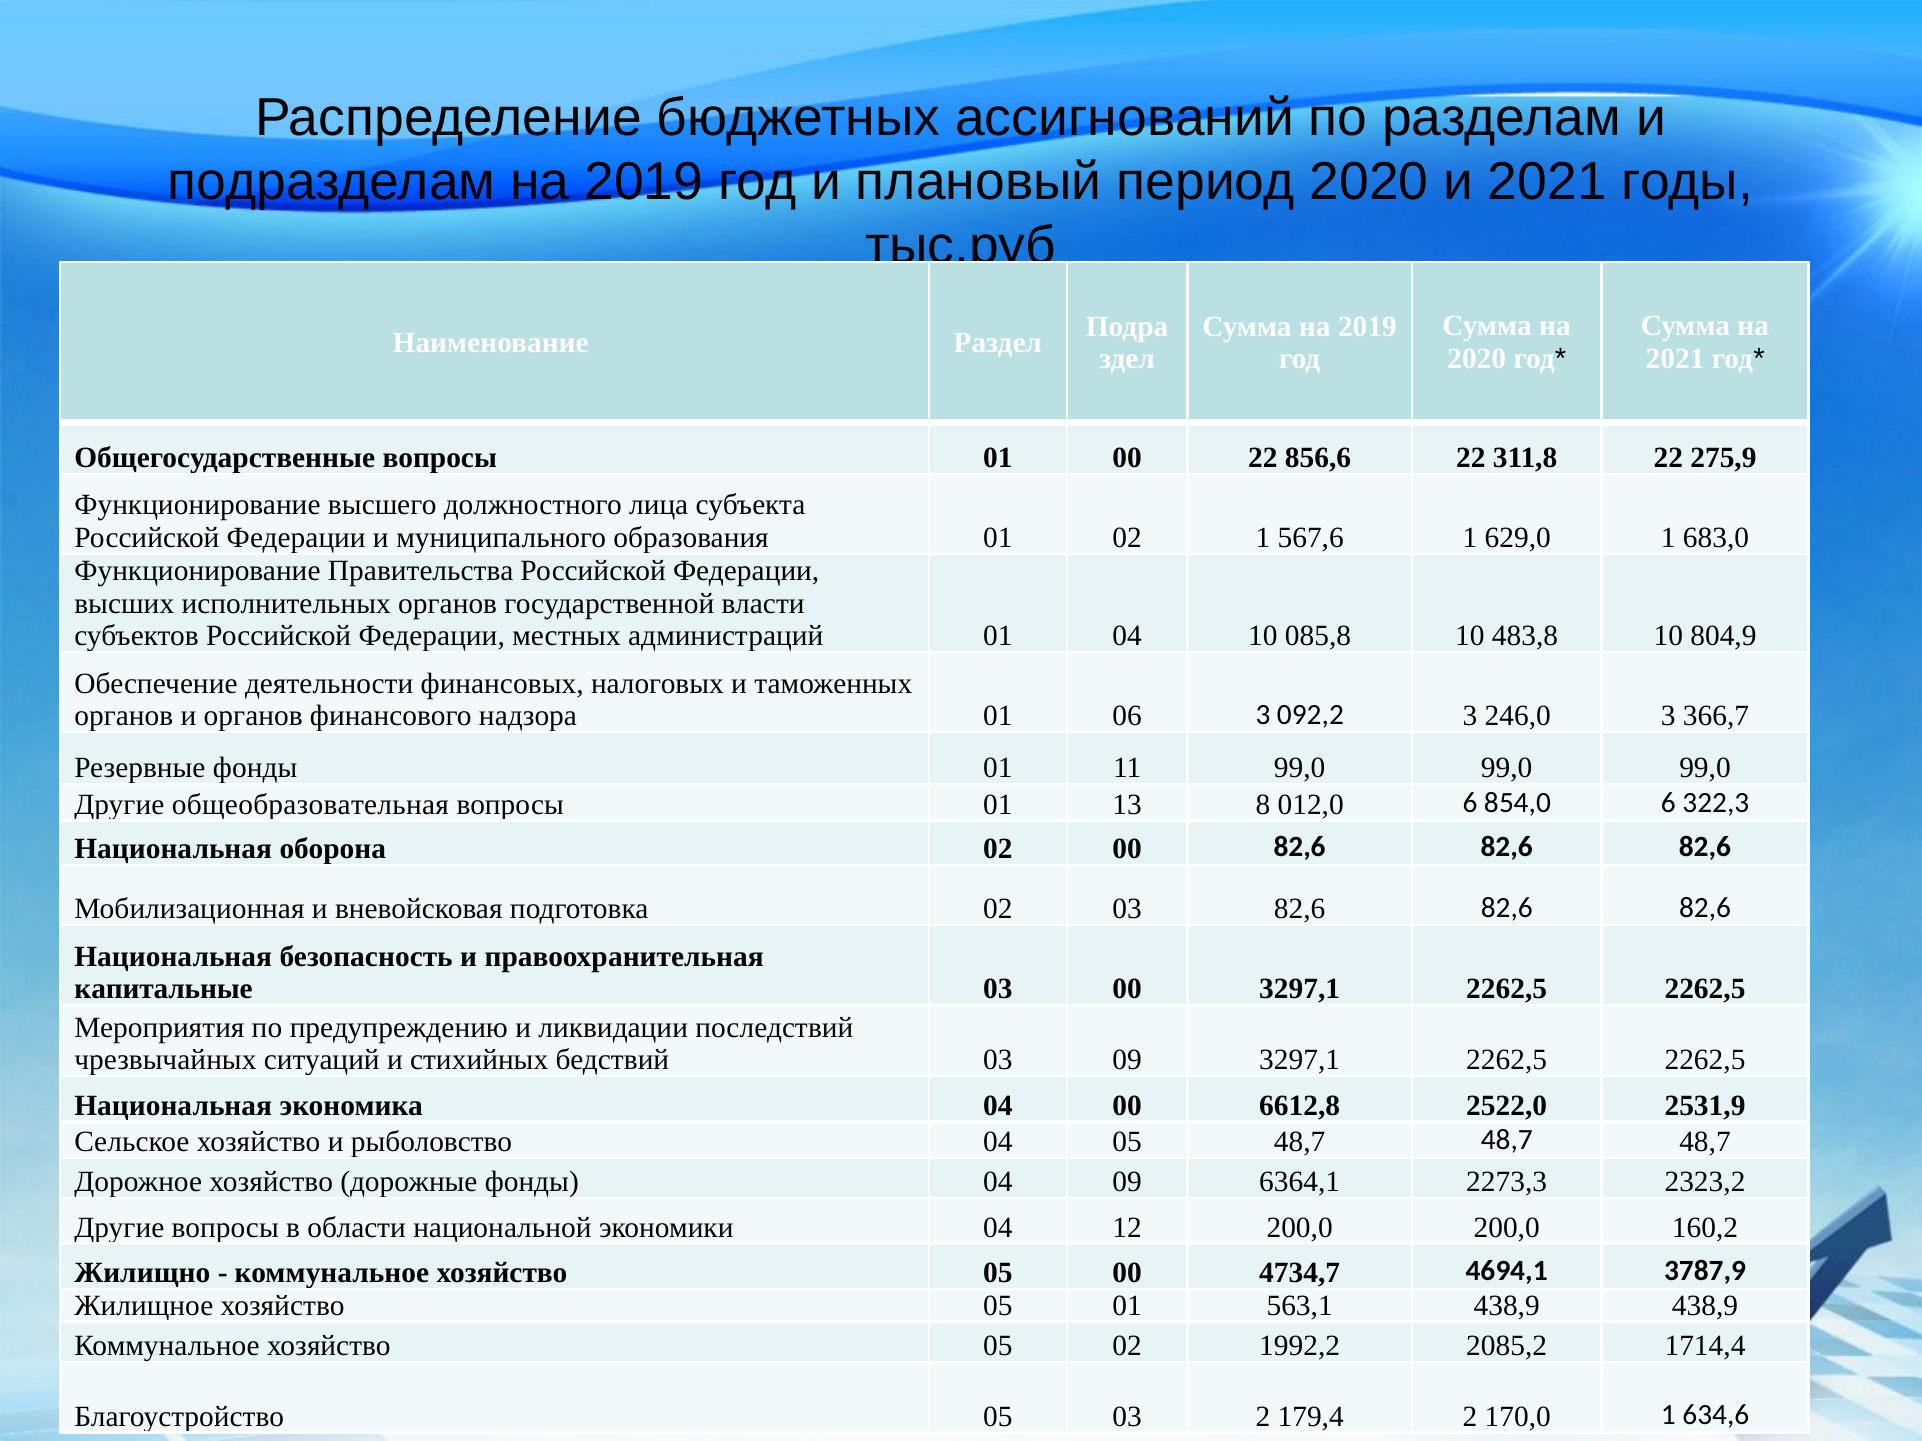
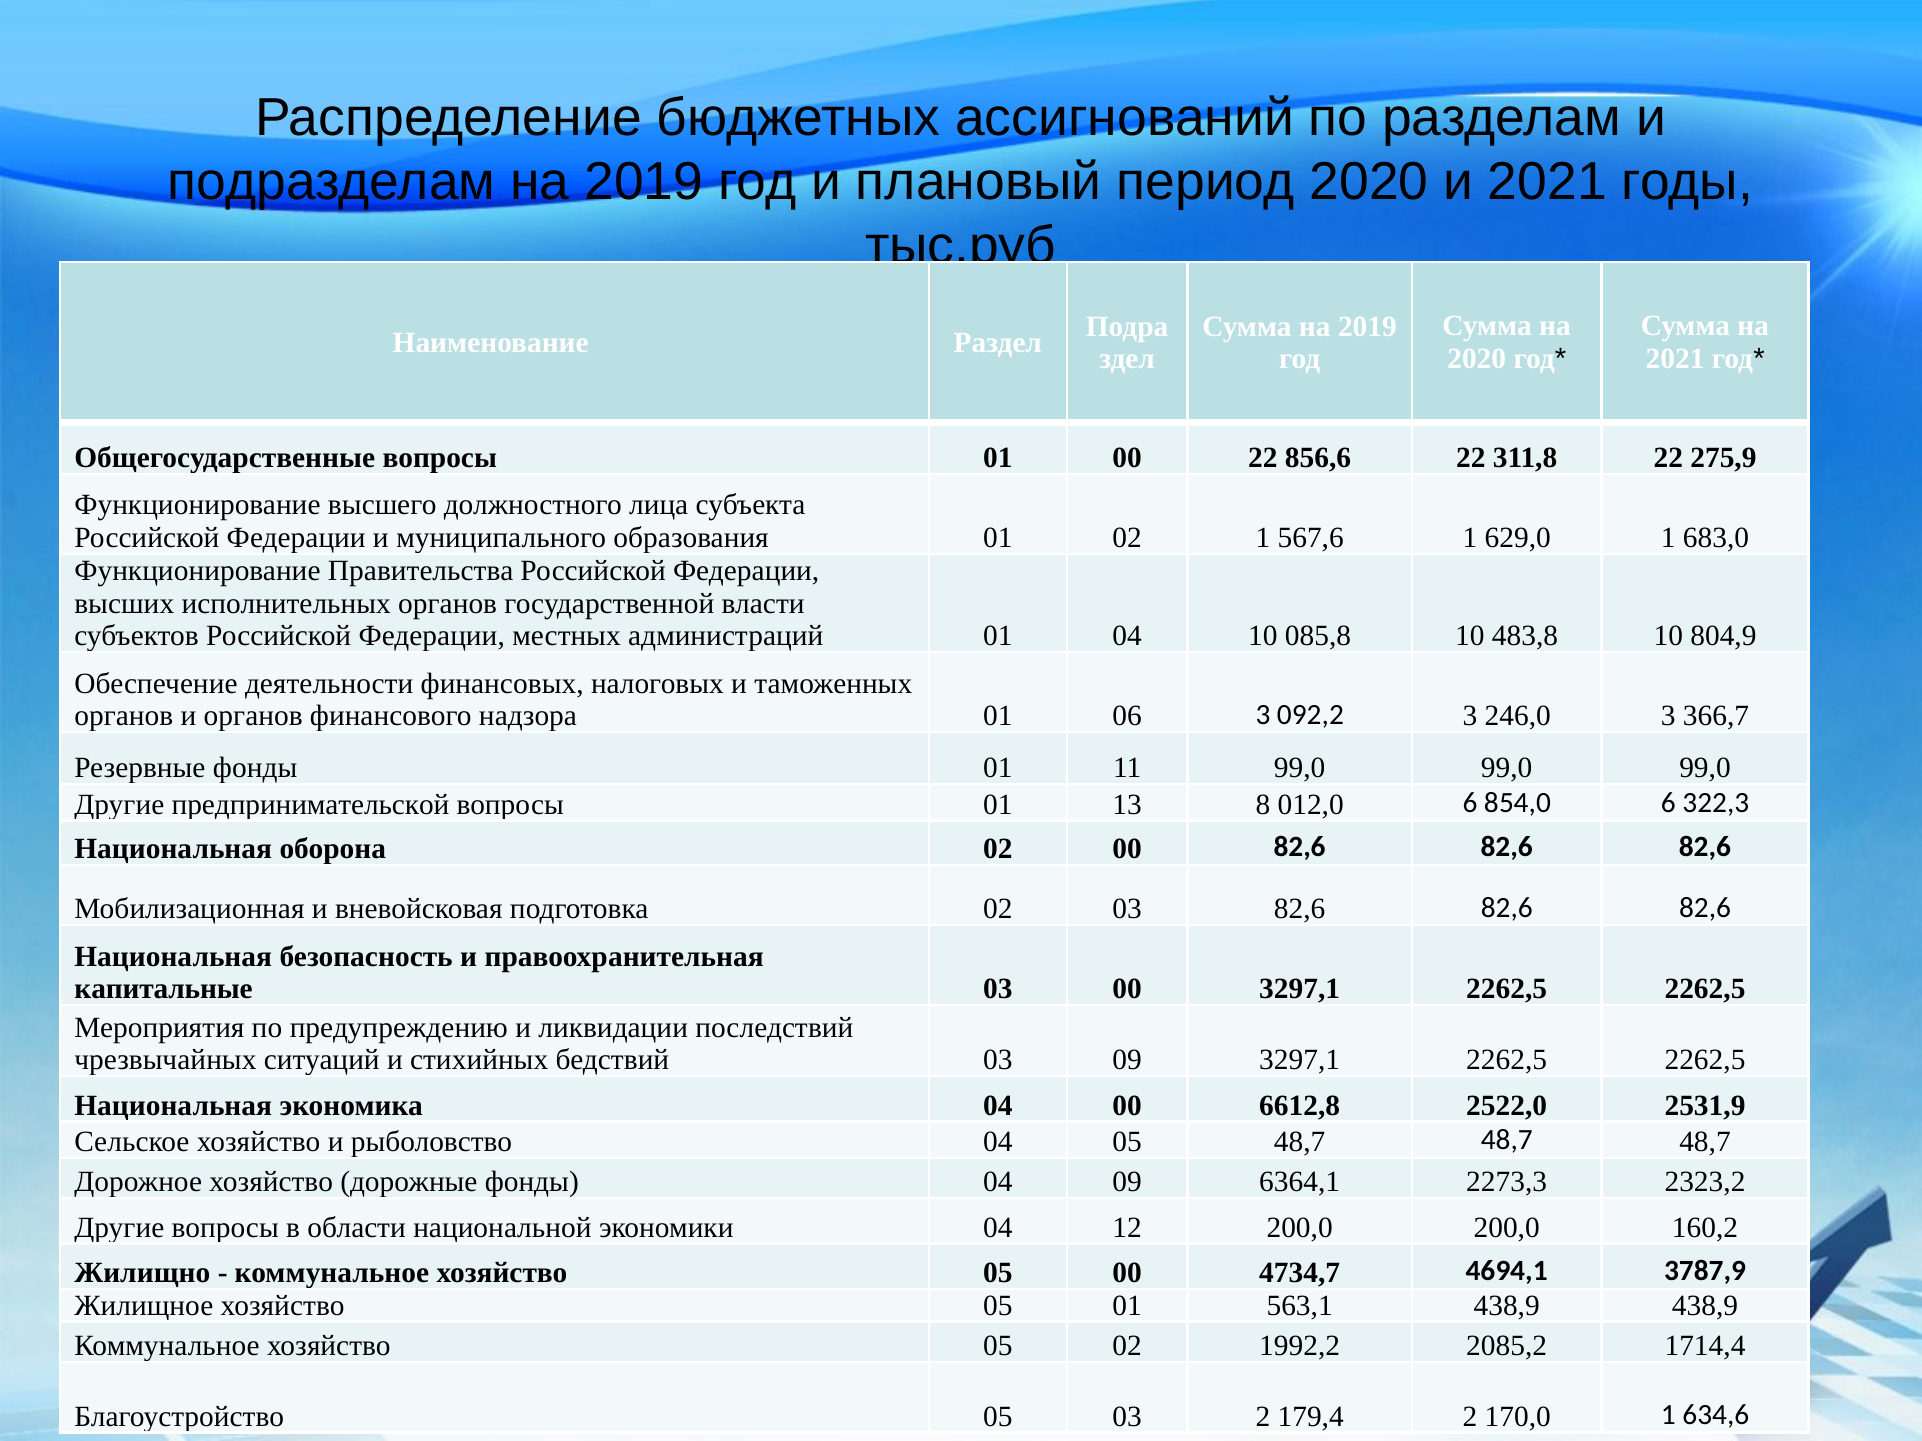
общеобразовательная: общеобразовательная -> предпринимательской (311, 805)
